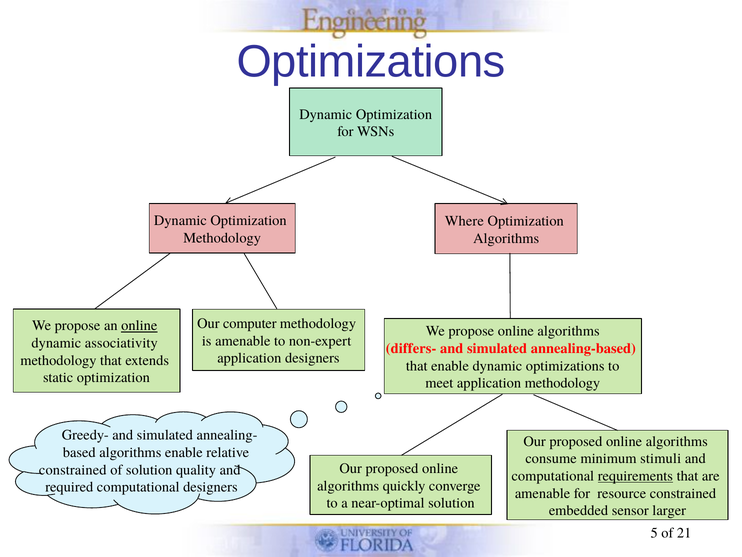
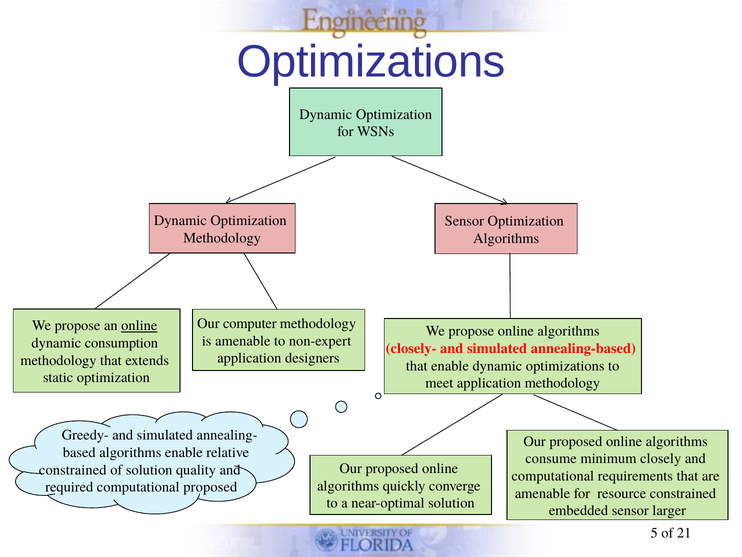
Where: Where -> Sensor (464, 221)
associativity: associativity -> consumption (121, 343)
differs-: differs- -> closely- (411, 348)
stimuli: stimuli -> closely (661, 458)
requirements underline: present -> none (635, 476)
computational designers: designers -> proposed (210, 487)
